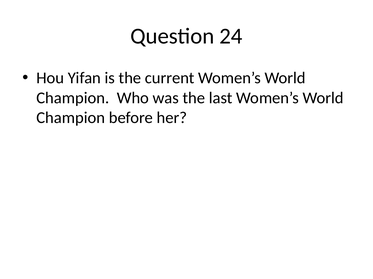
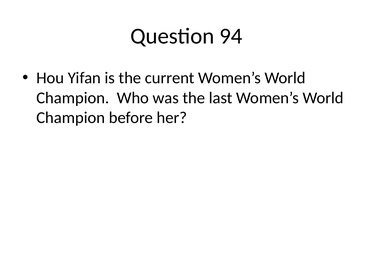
24: 24 -> 94 (231, 36)
